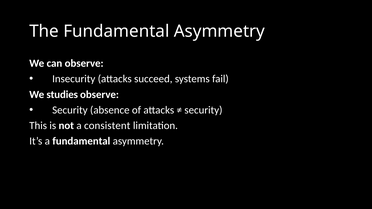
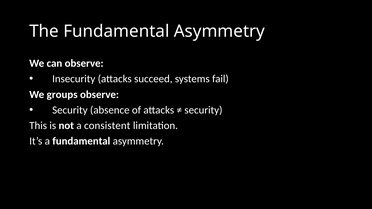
studies: studies -> groups (62, 95)
